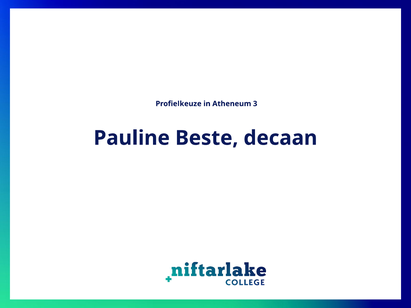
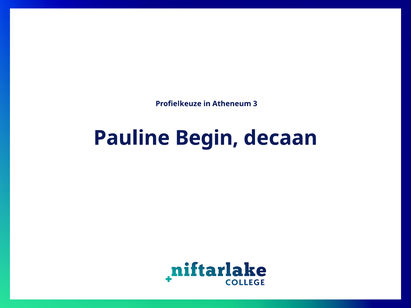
Beste: Beste -> Begin (207, 138)
